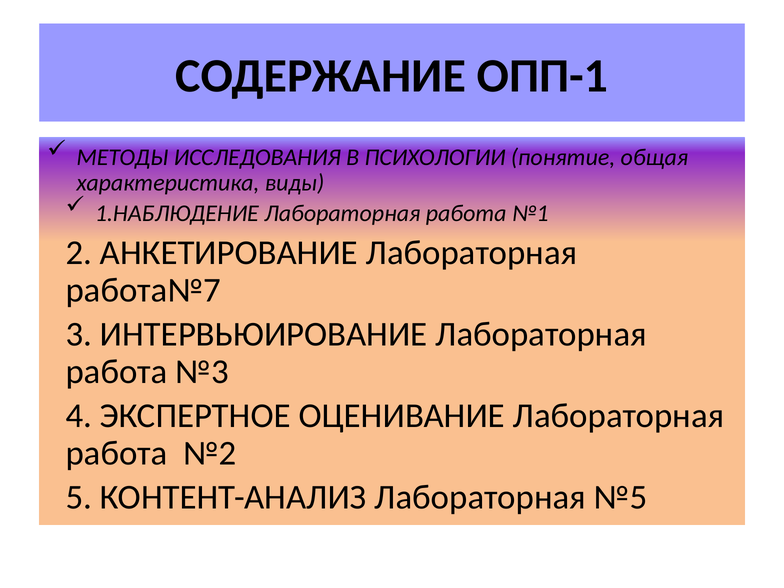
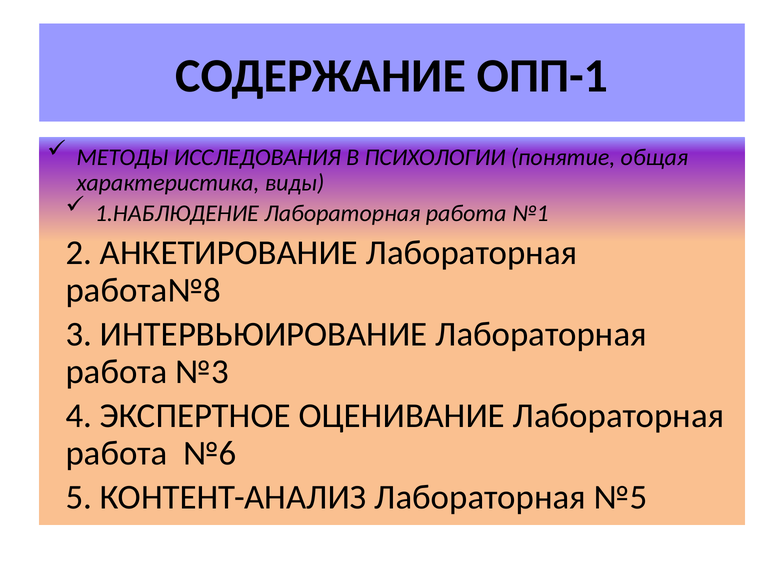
работа№7: работа№7 -> работа№8 (143, 290)
№2: №2 -> №6 (210, 453)
